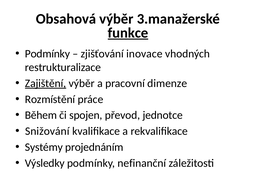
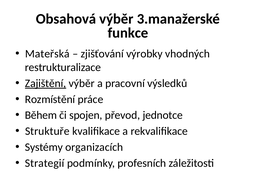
funkce underline: present -> none (128, 33)
Podmínky: Podmínky -> Mateřská (47, 54)
inovace: inovace -> výrobky (144, 54)
dimenze: dimenze -> výsledků (167, 83)
Snižování: Snižování -> Struktuře (47, 131)
projednáním: projednáním -> organizacích (94, 147)
Výsledky: Výsledky -> Strategií (45, 163)
nefinanční: nefinanční -> profesních (142, 163)
